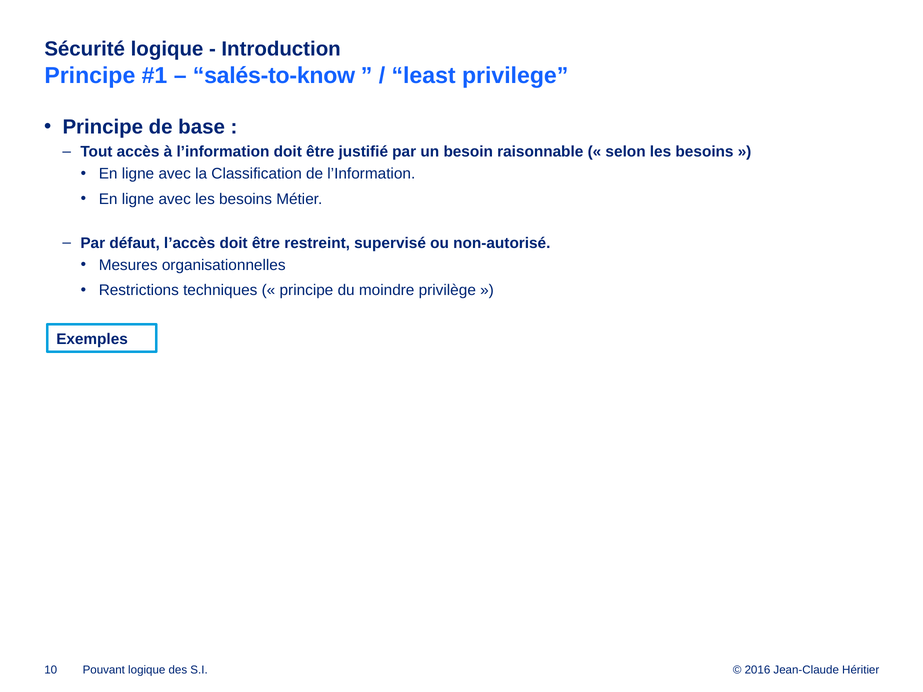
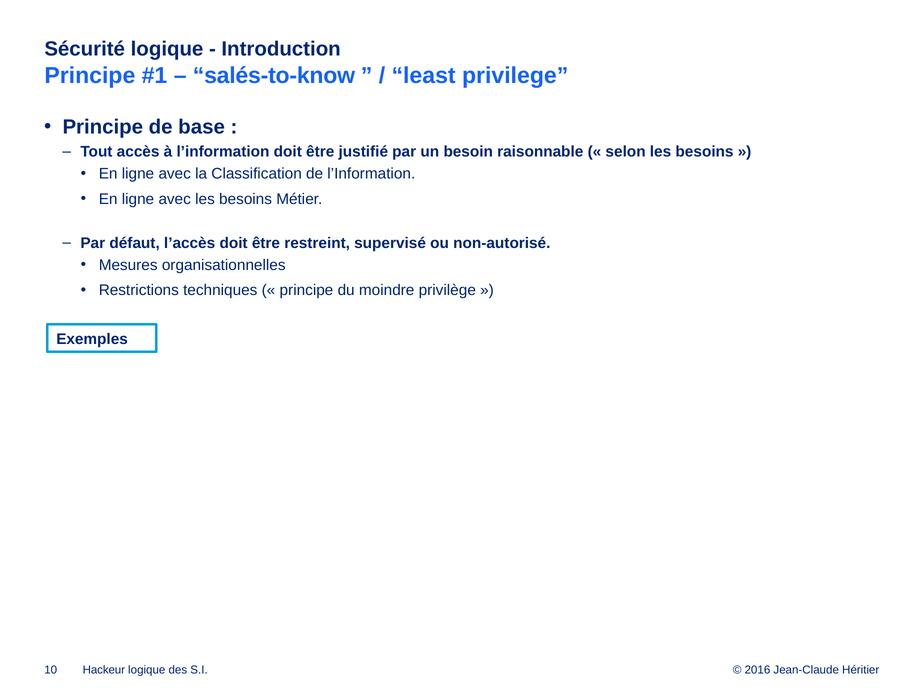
Pouvant: Pouvant -> Hackeur (104, 670)
